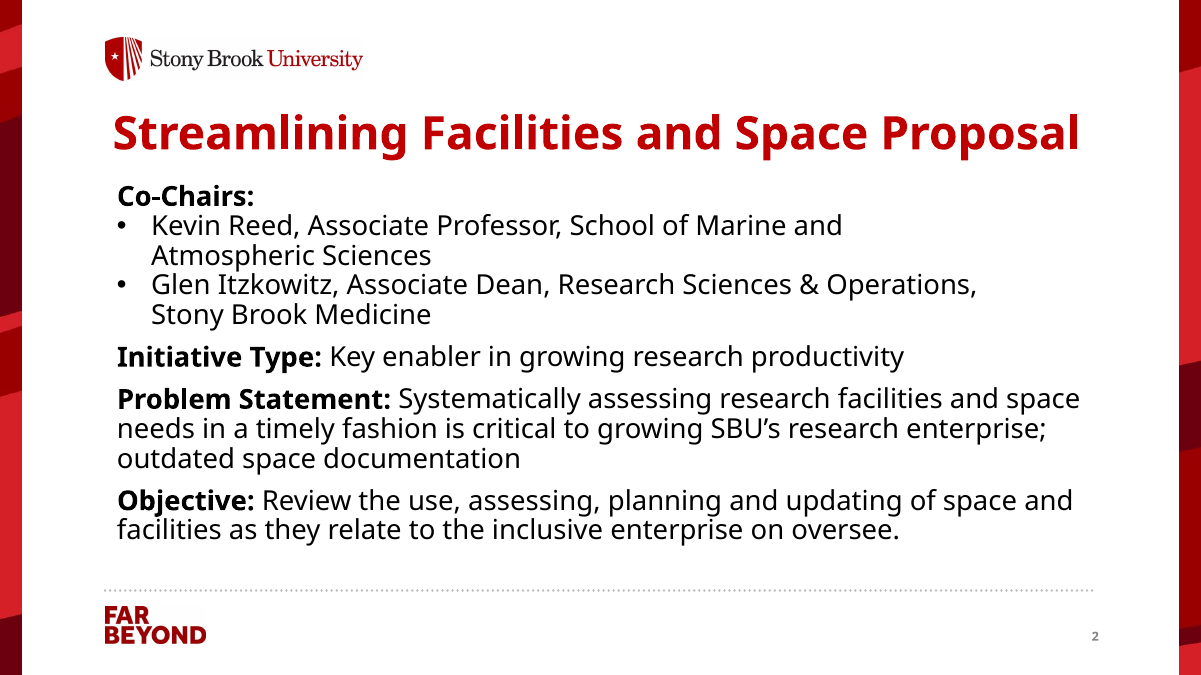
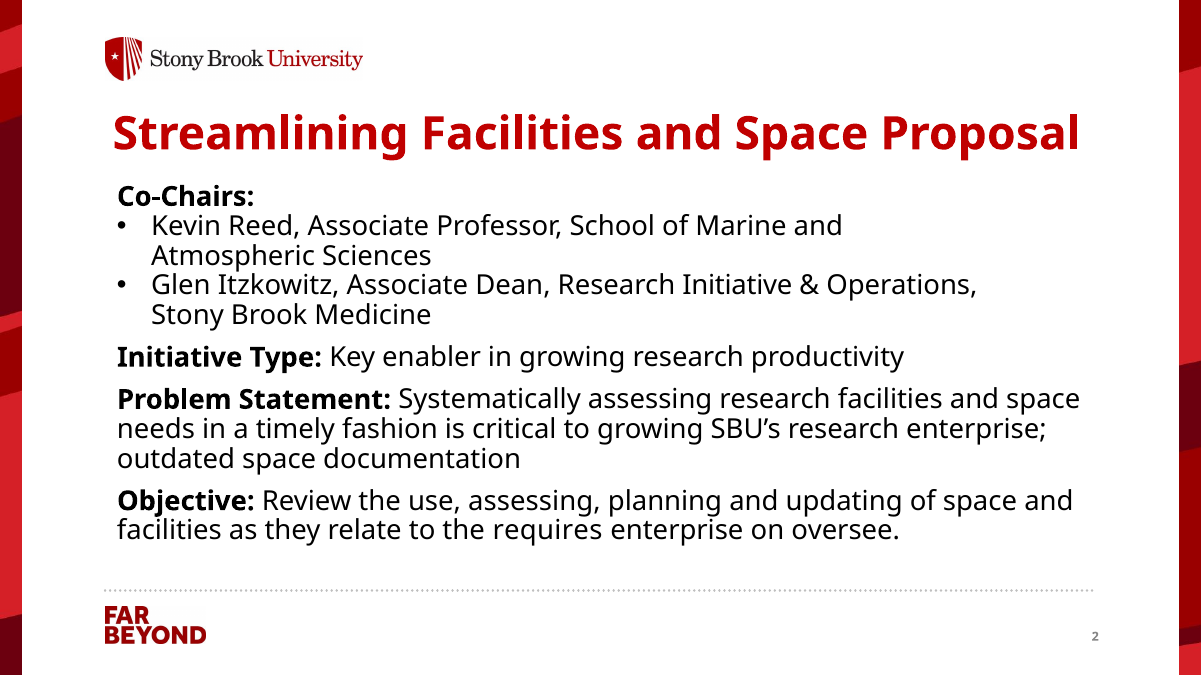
Research Sciences: Sciences -> Initiative (737, 286)
inclusive: inclusive -> requires (547, 531)
